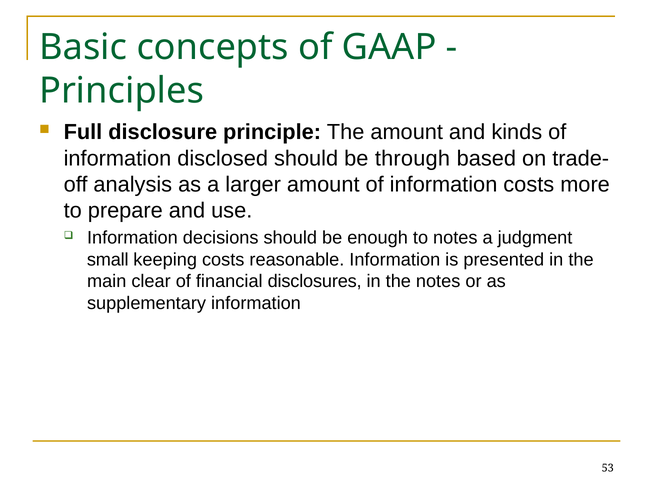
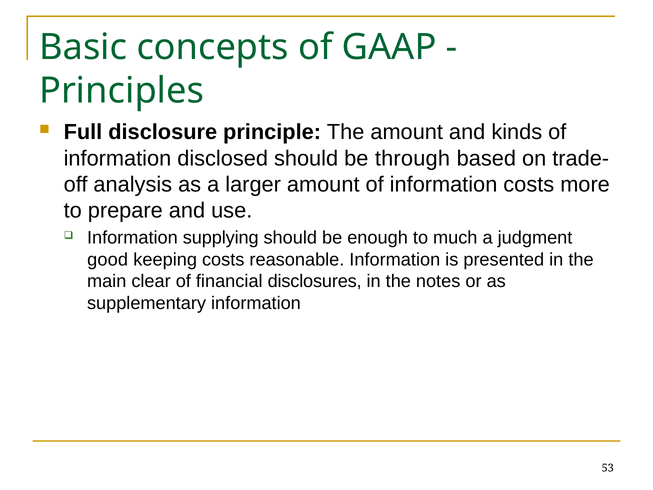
decisions: decisions -> supplying (221, 238)
to notes: notes -> much (455, 238)
small: small -> good (108, 260)
